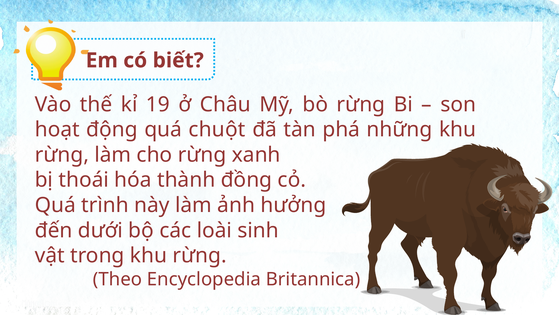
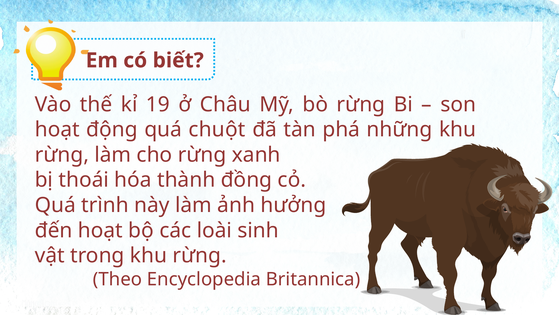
đến dưới: dưới -> hoạt (100, 230)
